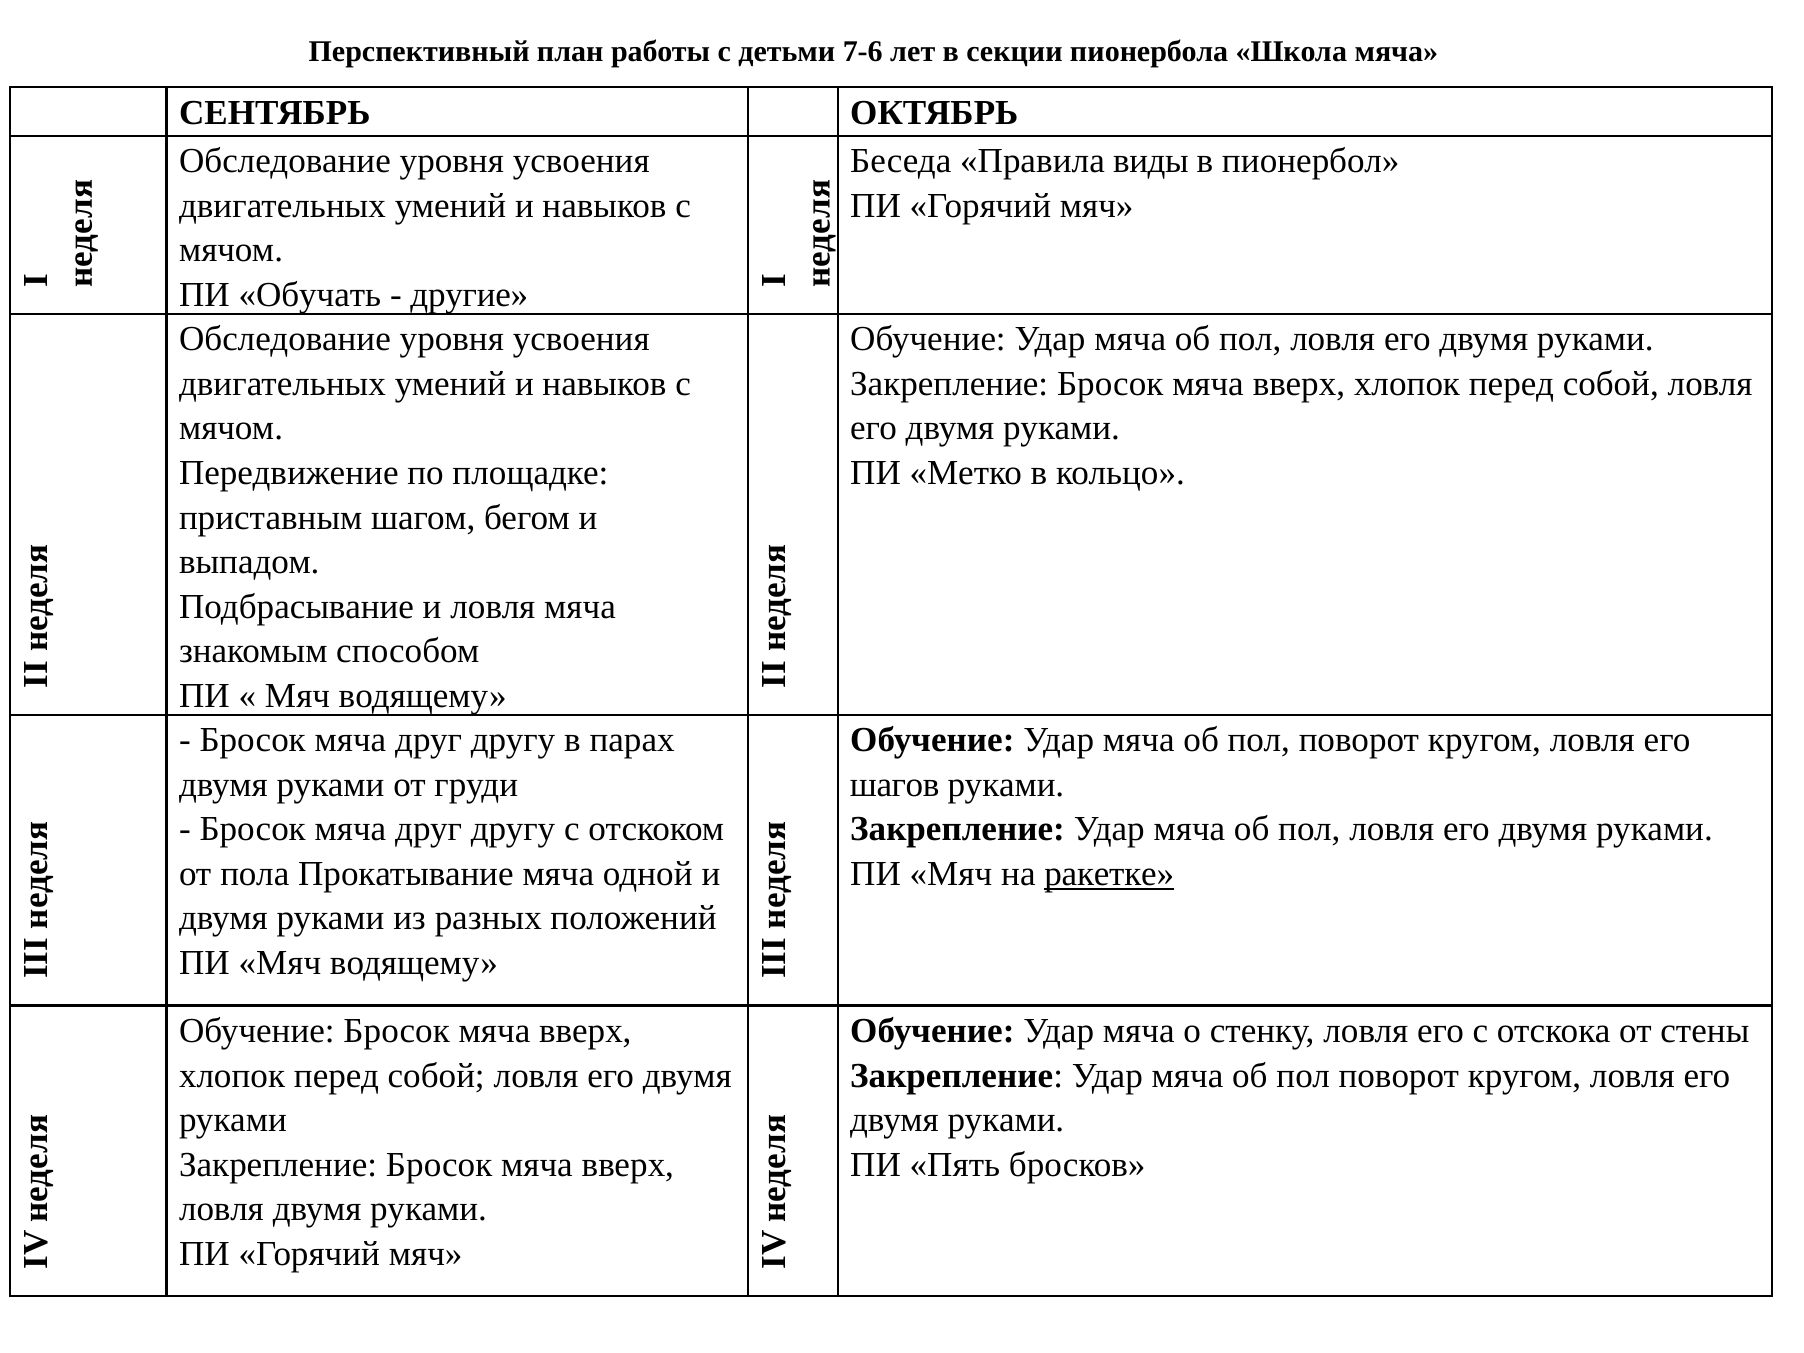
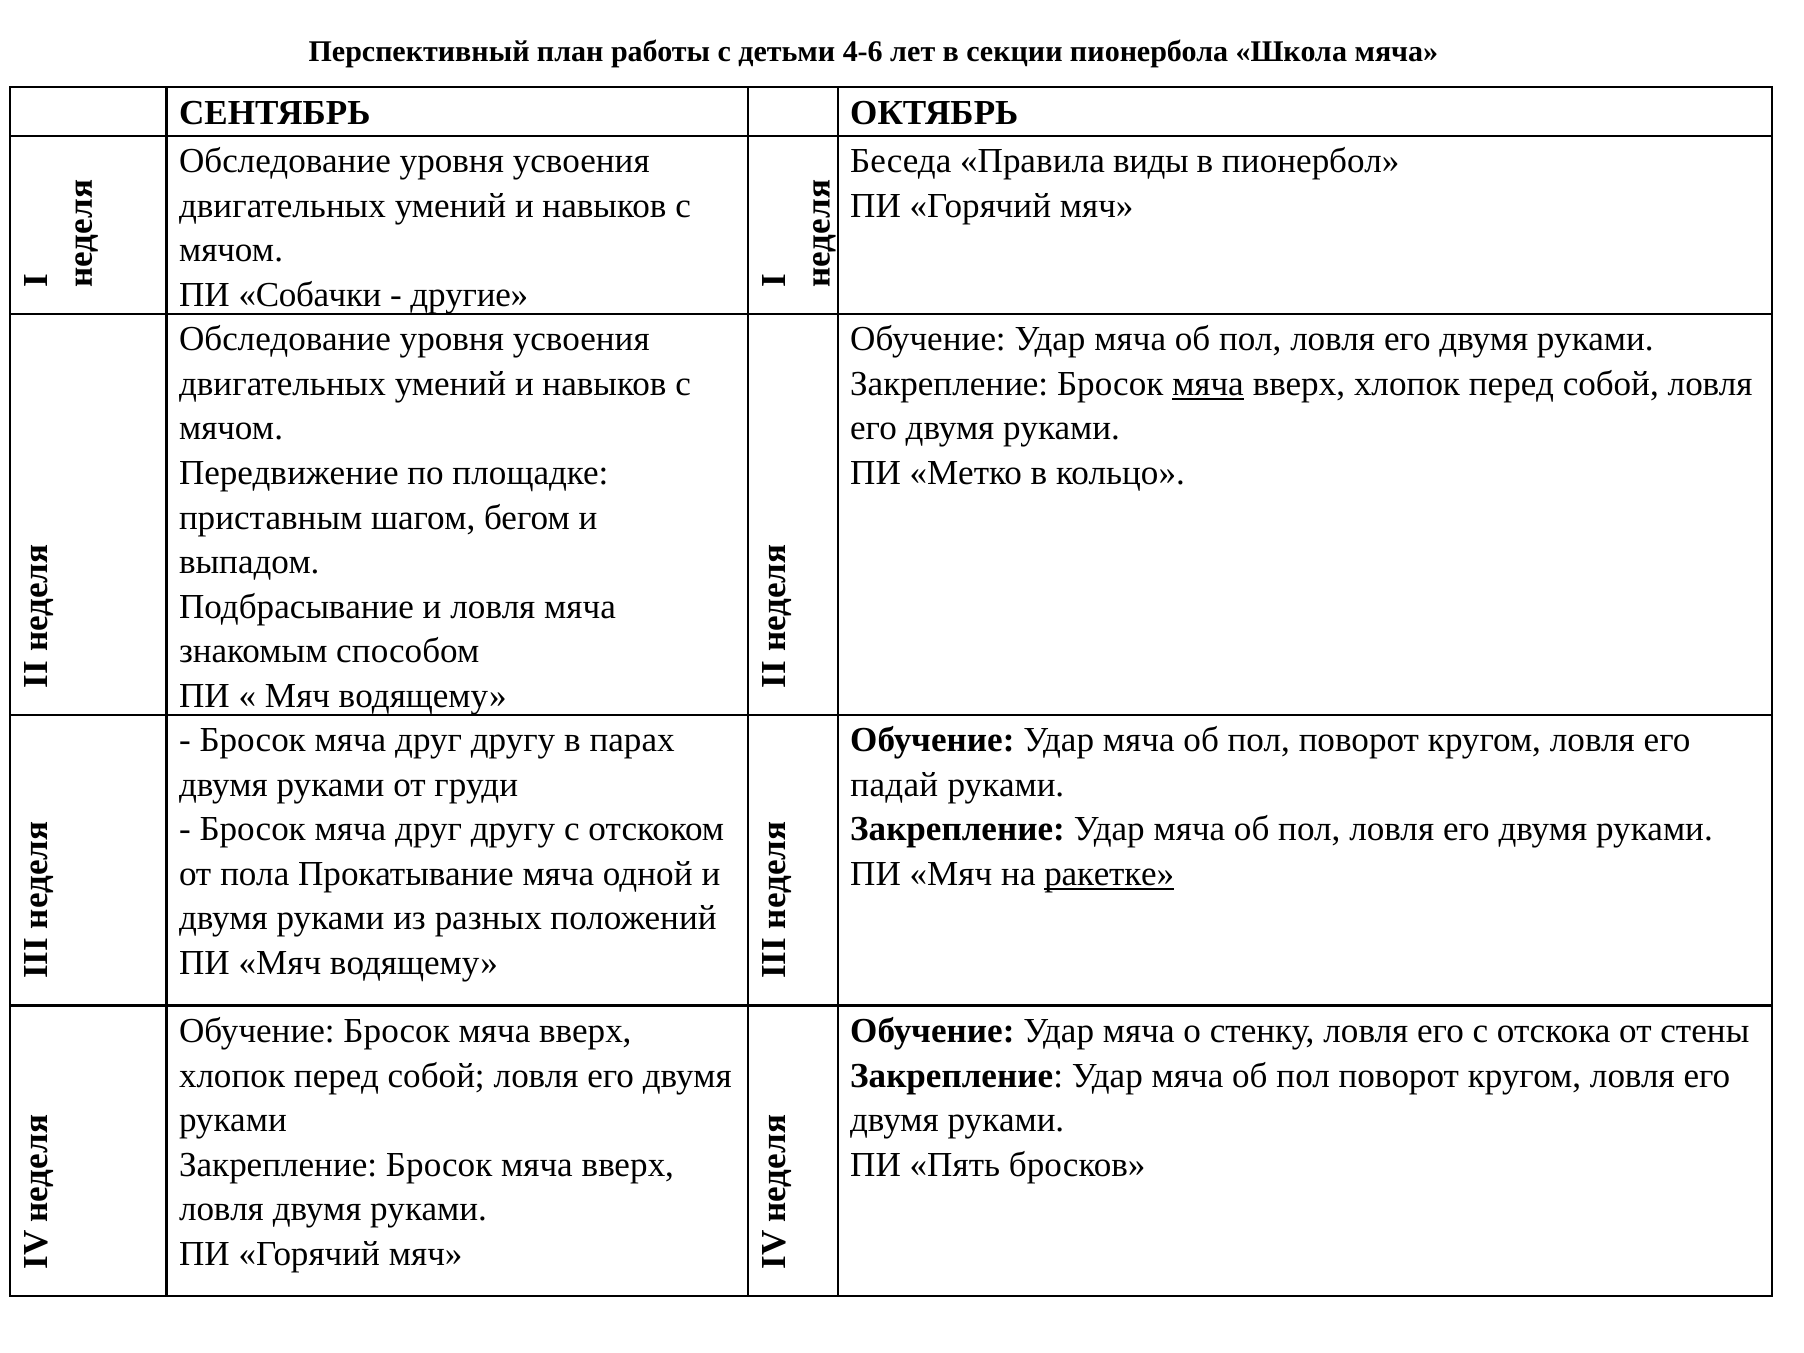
7-6: 7-6 -> 4-6 (863, 52)
Обучать: Обучать -> Собачки (310, 295)
мяча underline: none -> present (1208, 384)
шагов: шагов -> падай (894, 785)
